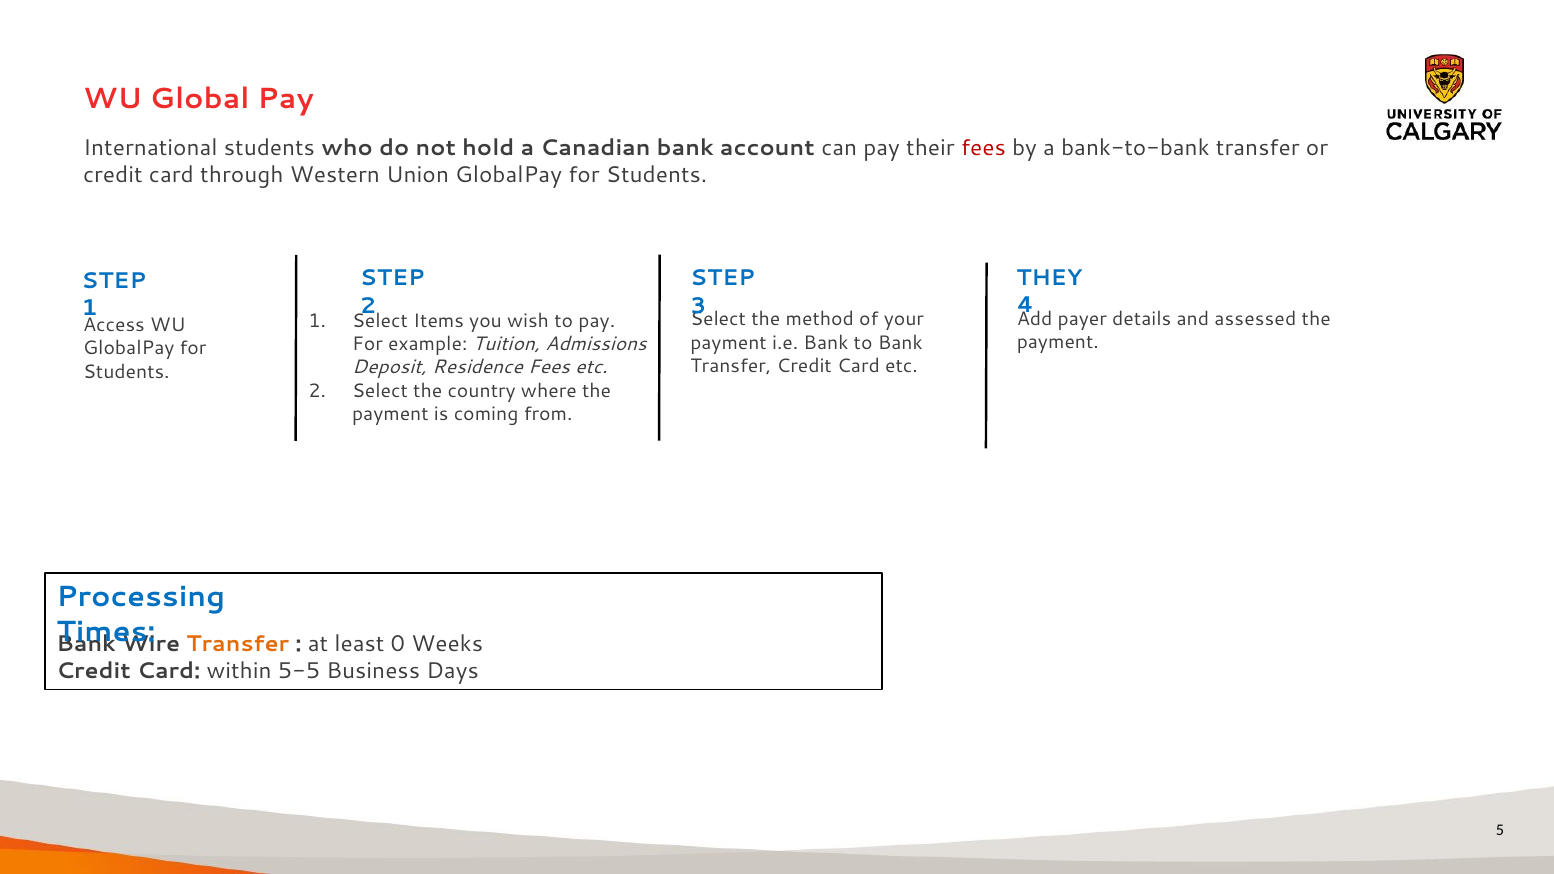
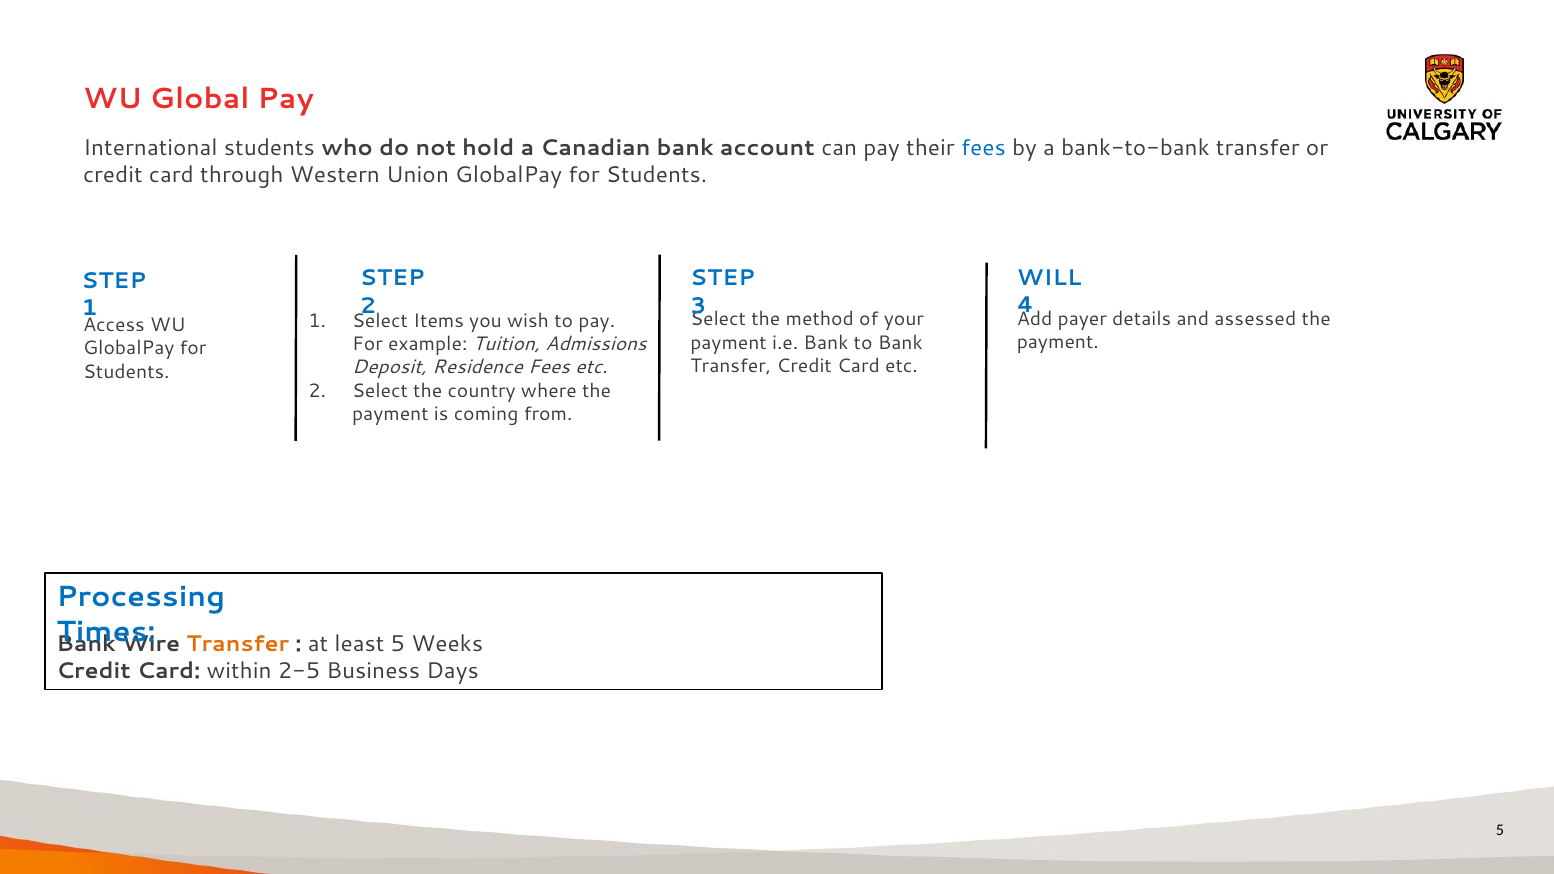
fees colour: red -> blue (984, 148)
THEY: THEY -> WILL (1049, 278)
least 0: 0 -> 5 (398, 644)
5-5: 5-5 -> 2-5 (299, 671)
